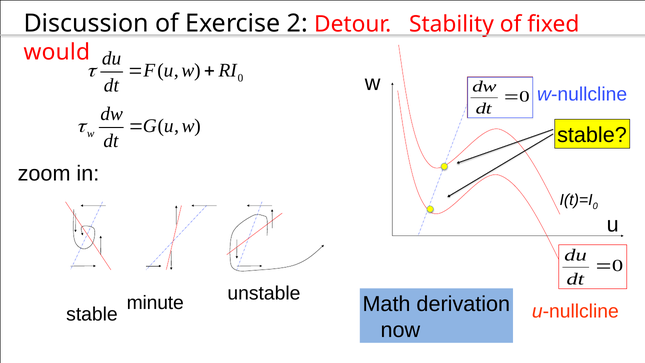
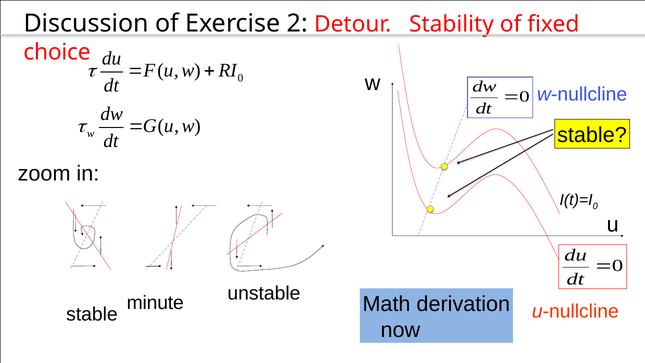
would: would -> choice (57, 52)
